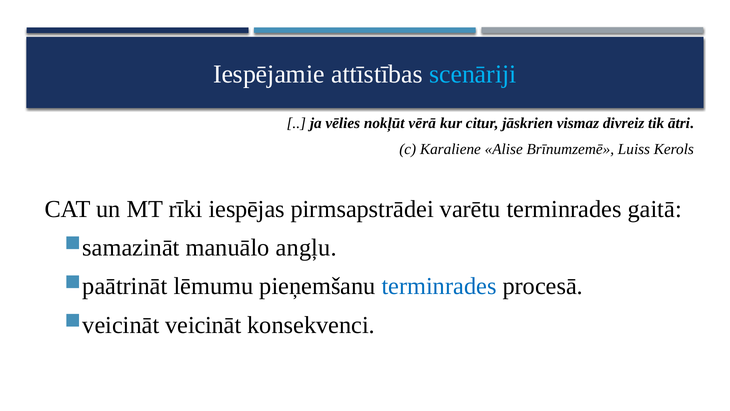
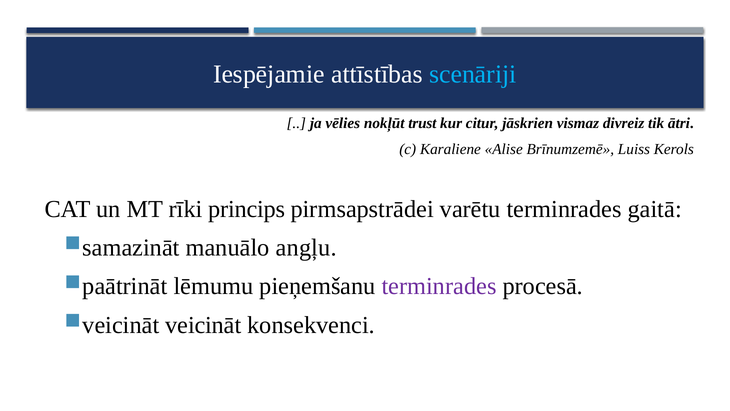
vērā: vērā -> trust (422, 123)
iespējas: iespējas -> princips (247, 209)
terminrades colour: blue -> purple (439, 286)
